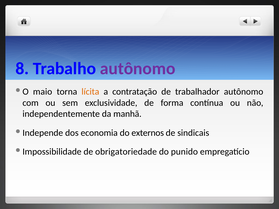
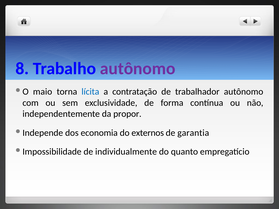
lícita colour: orange -> blue (90, 92)
manhã: manhã -> propor (127, 114)
sindicais: sindicais -> garantia (193, 133)
obrigatoriedade: obrigatoriedade -> individualmente (126, 152)
punido: punido -> quanto (184, 152)
